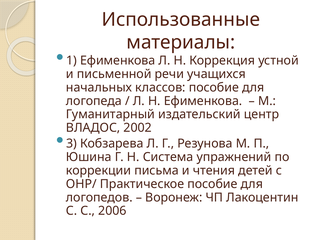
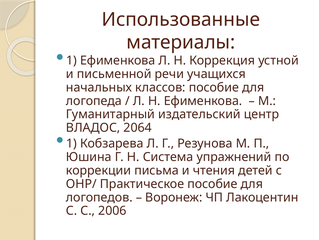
2002: 2002 -> 2064 (138, 127)
3: 3 -> 1 (71, 143)
